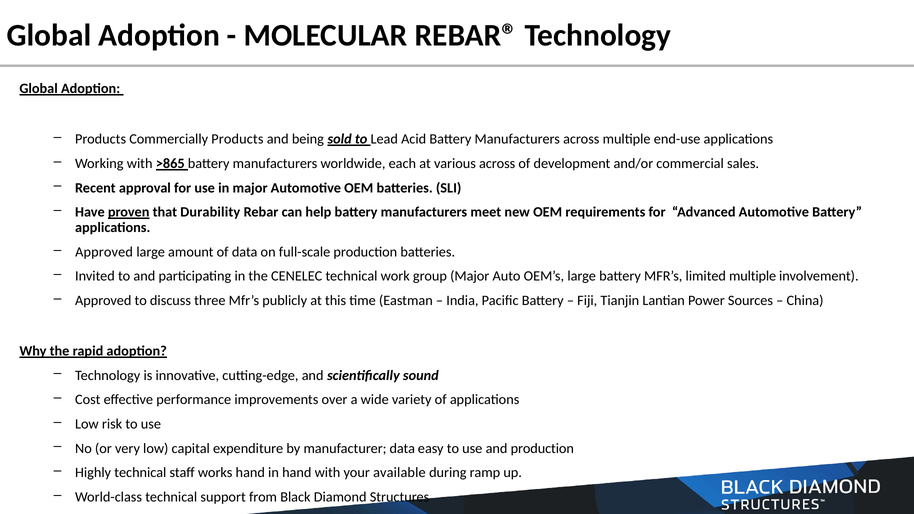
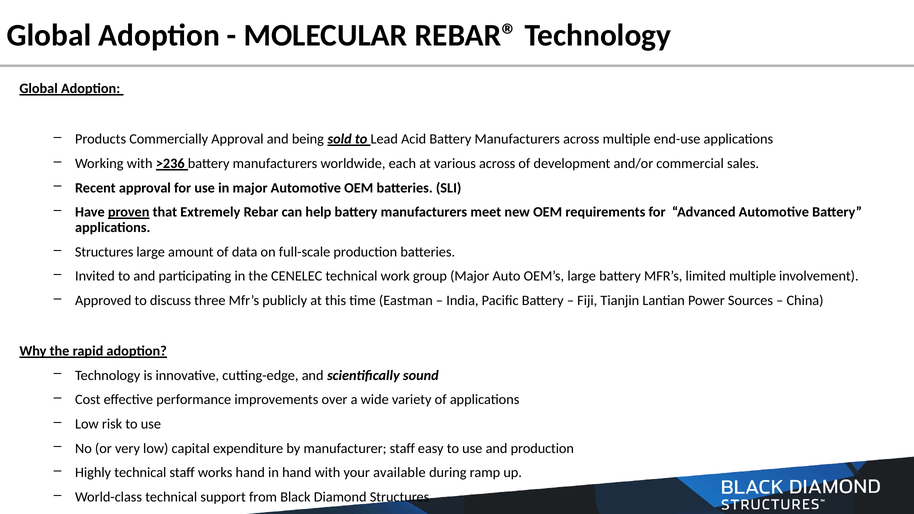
Commercially Products: Products -> Approval (237, 139)
>865: >865 -> >236 (170, 164)
Durability: Durability -> Extremely (210, 212)
Approved: Approved -> Structures (104, 252)
manufacturer data: data -> staff (402, 448)
